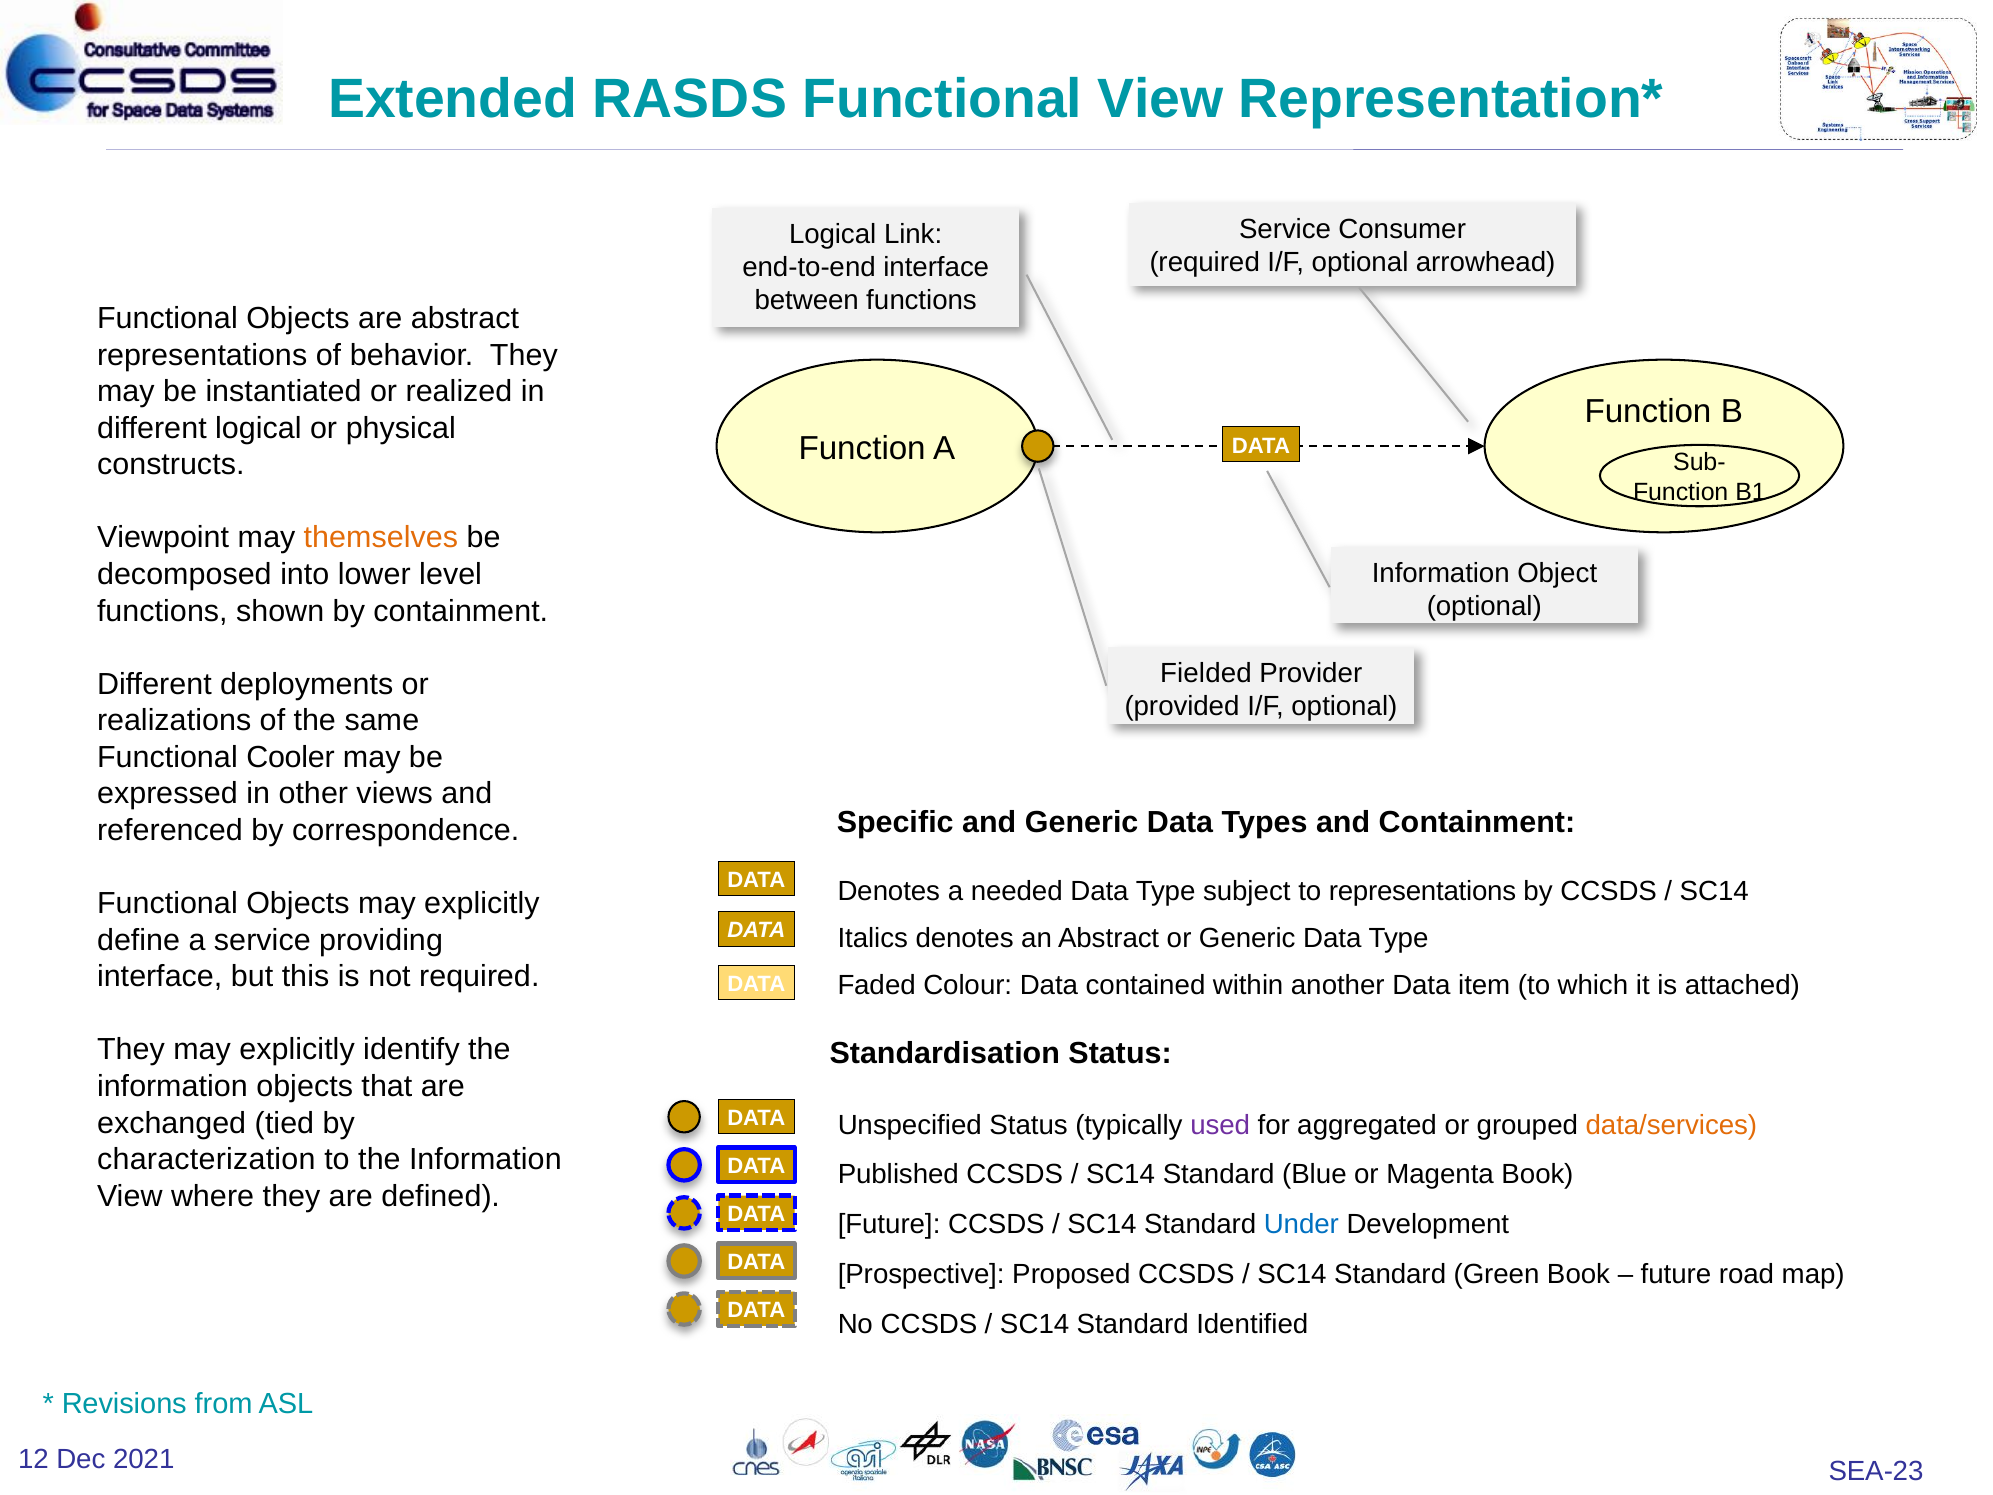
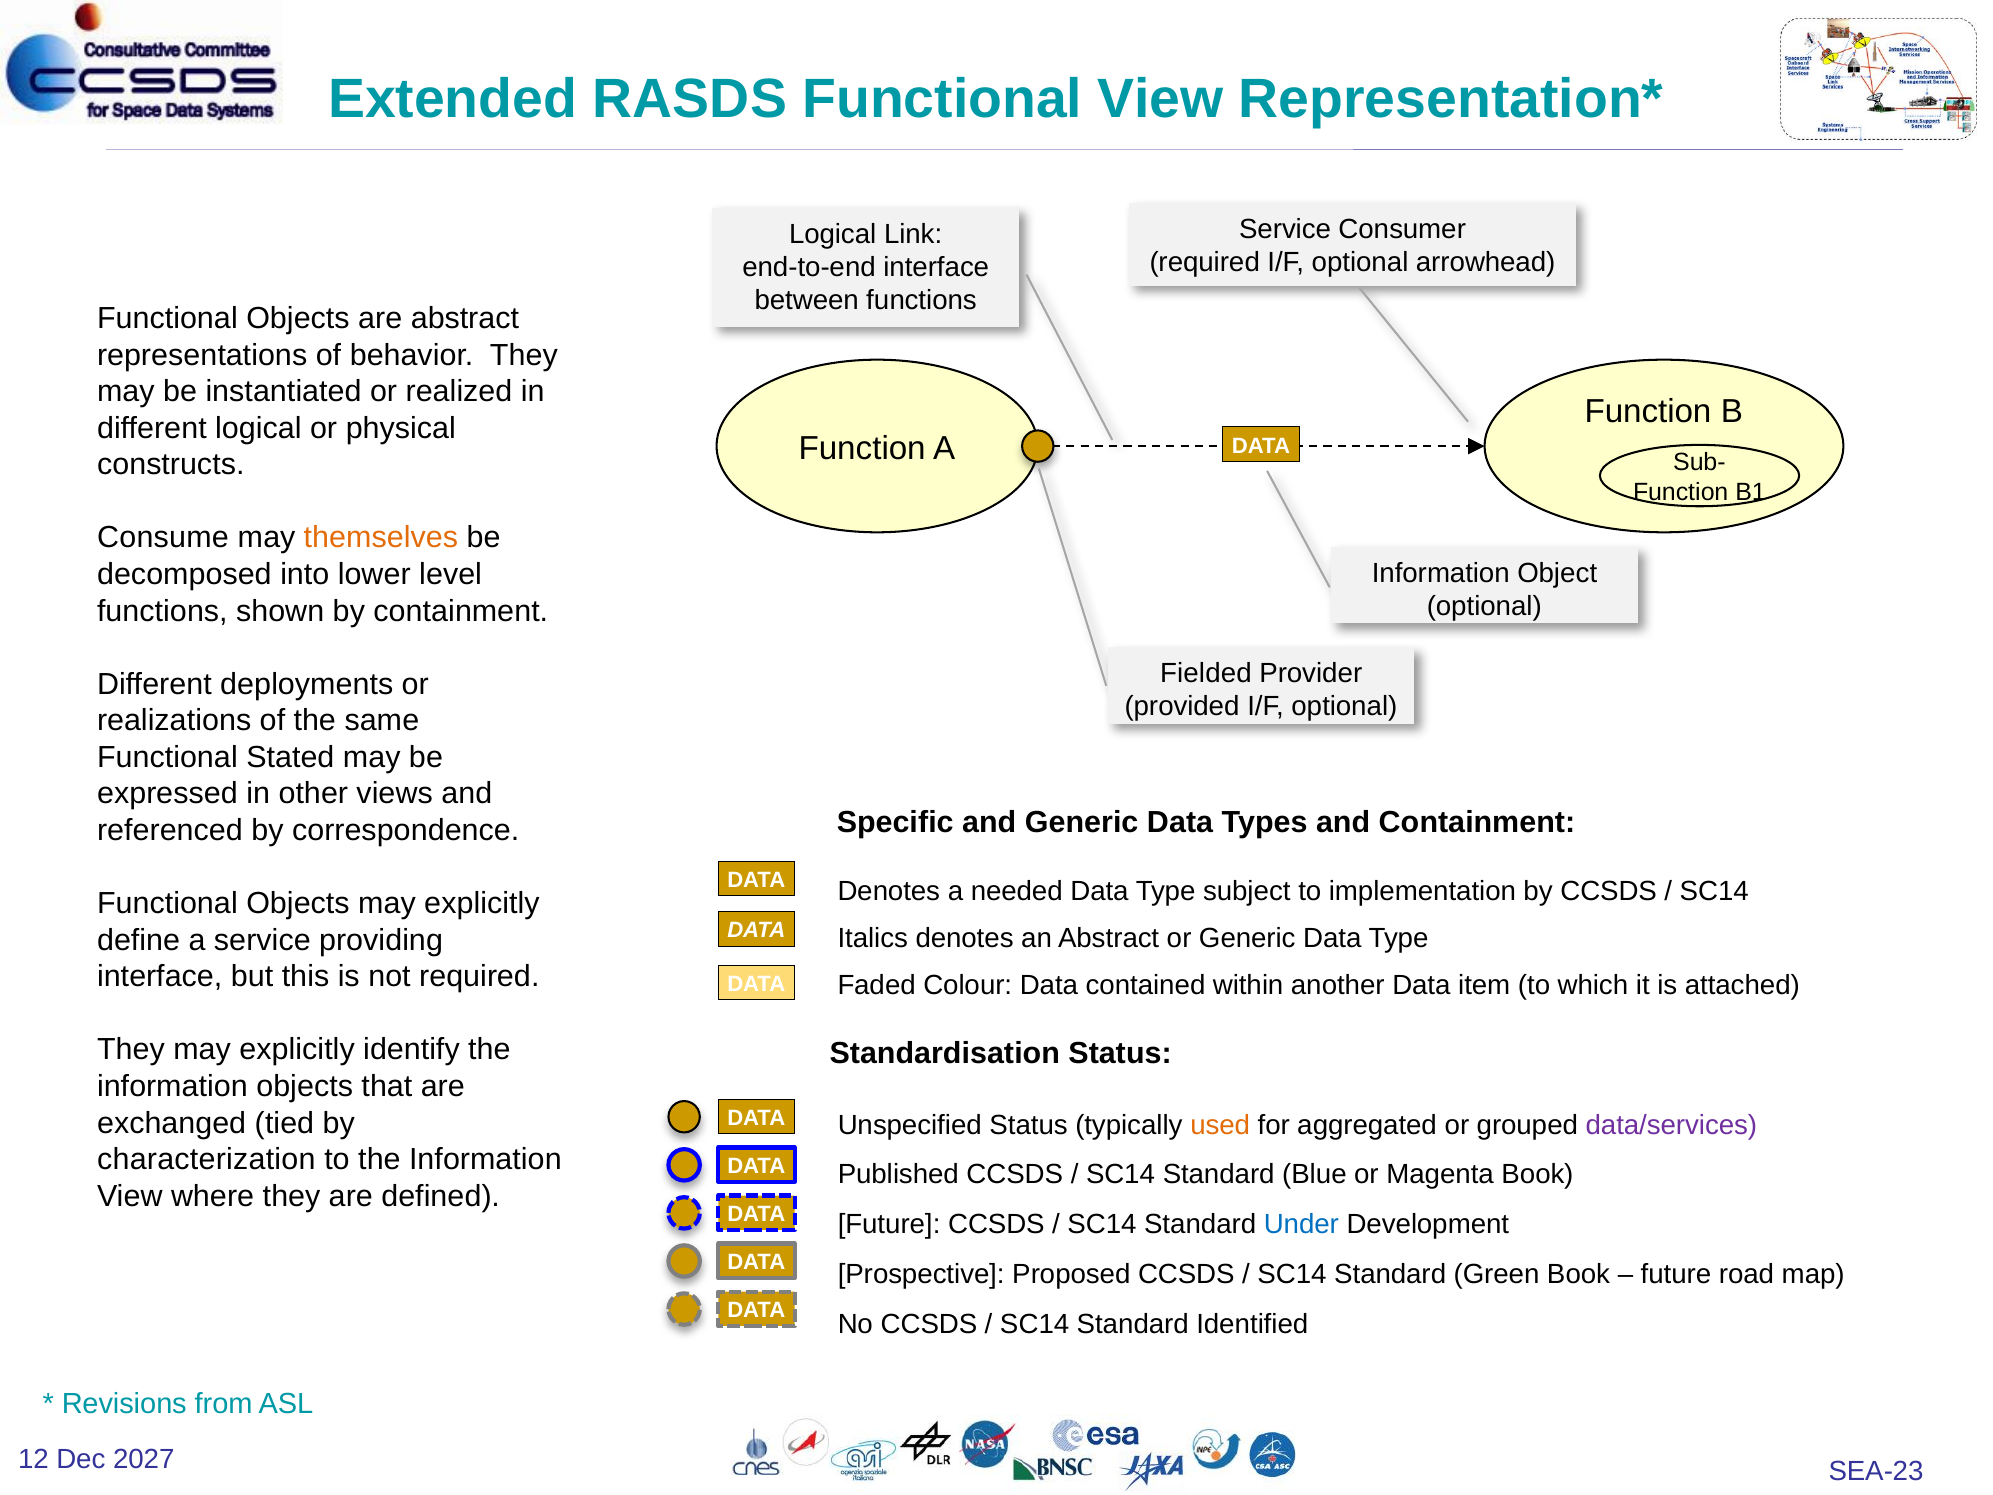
Viewpoint: Viewpoint -> Consume (163, 538)
Cooler: Cooler -> Stated (290, 757)
to representations: representations -> implementation (1422, 891)
used colour: purple -> orange (1220, 1125)
data/services colour: orange -> purple (1671, 1125)
2021: 2021 -> 2027 (144, 1459)
